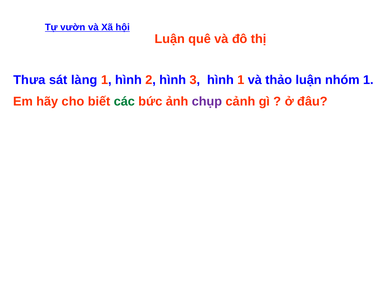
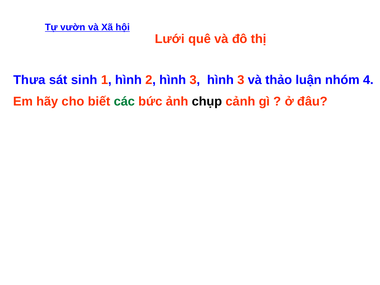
Luận: Luận -> Lưới (170, 39)
làng: làng -> sinh (84, 80)
3 hình 1: 1 -> 3 (241, 80)
nhóm 1: 1 -> 4 (368, 80)
chụp colour: purple -> black (207, 102)
